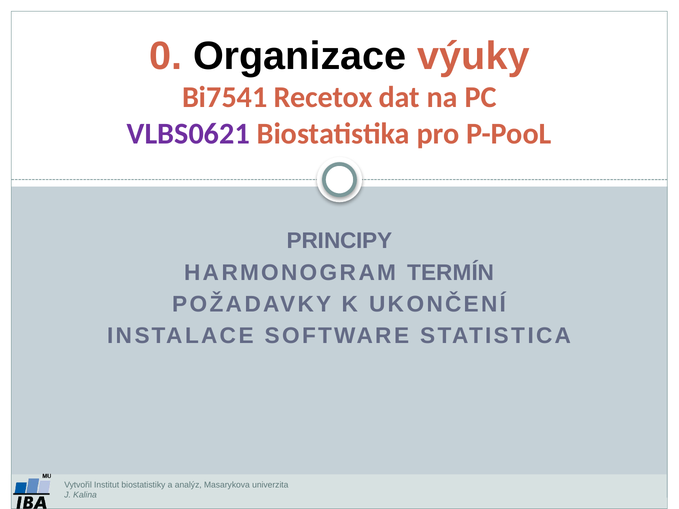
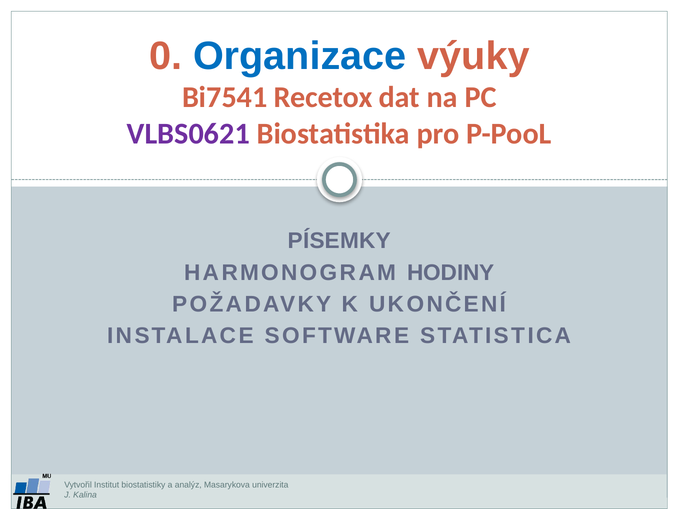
Organizace colour: black -> blue (300, 56)
PRINCIPY: PRINCIPY -> PÍSEMKY (339, 241)
TERMÍN: TERMÍN -> HODINY (451, 273)
